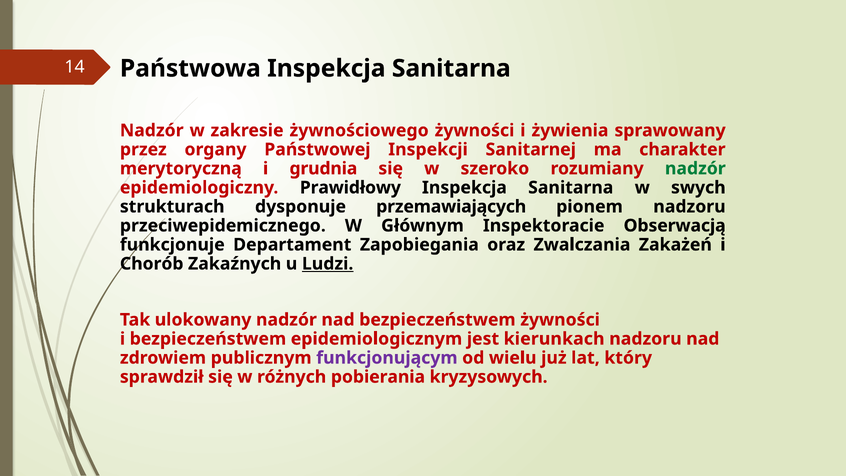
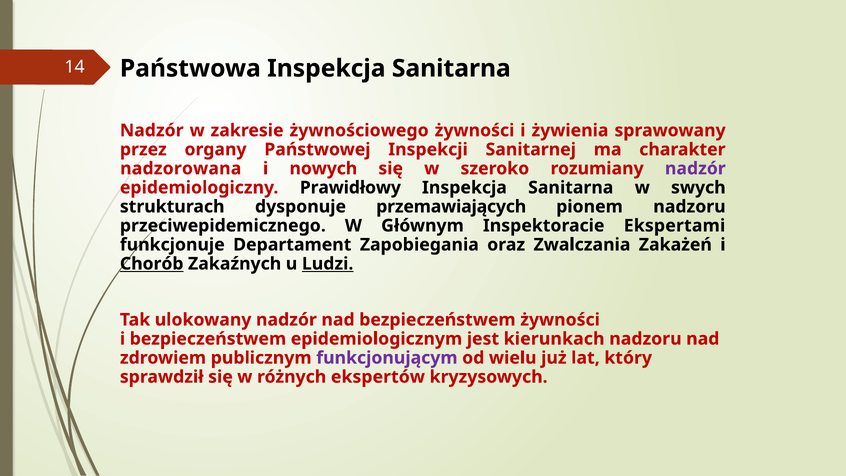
merytoryczną: merytoryczną -> nadzorowana (181, 168)
grudnia: grudnia -> nowych (323, 168)
nadzór colour: green -> purple (695, 168)
Obserwacją: Obserwacją -> Ekspertami (674, 226)
Chorób underline: none -> present (152, 264)
pobierania: pobierania -> ekspertów (378, 377)
